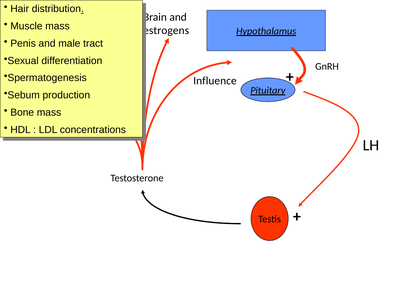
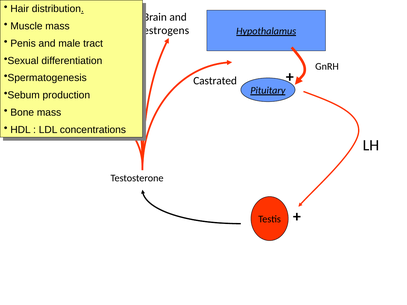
Influence: Influence -> Castrated (215, 81)
